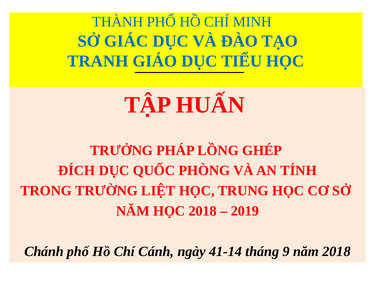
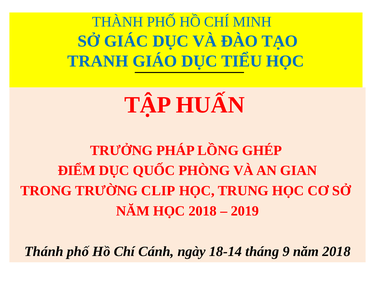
ĐÍCH: ĐÍCH -> ĐIỂM (77, 171)
TÍNH: TÍNH -> GIAN (299, 171)
LIỆT: LIỆT -> CLIP (158, 191)
Chánh: Chánh -> Thánh (44, 252)
41-14: 41-14 -> 18-14 (226, 252)
